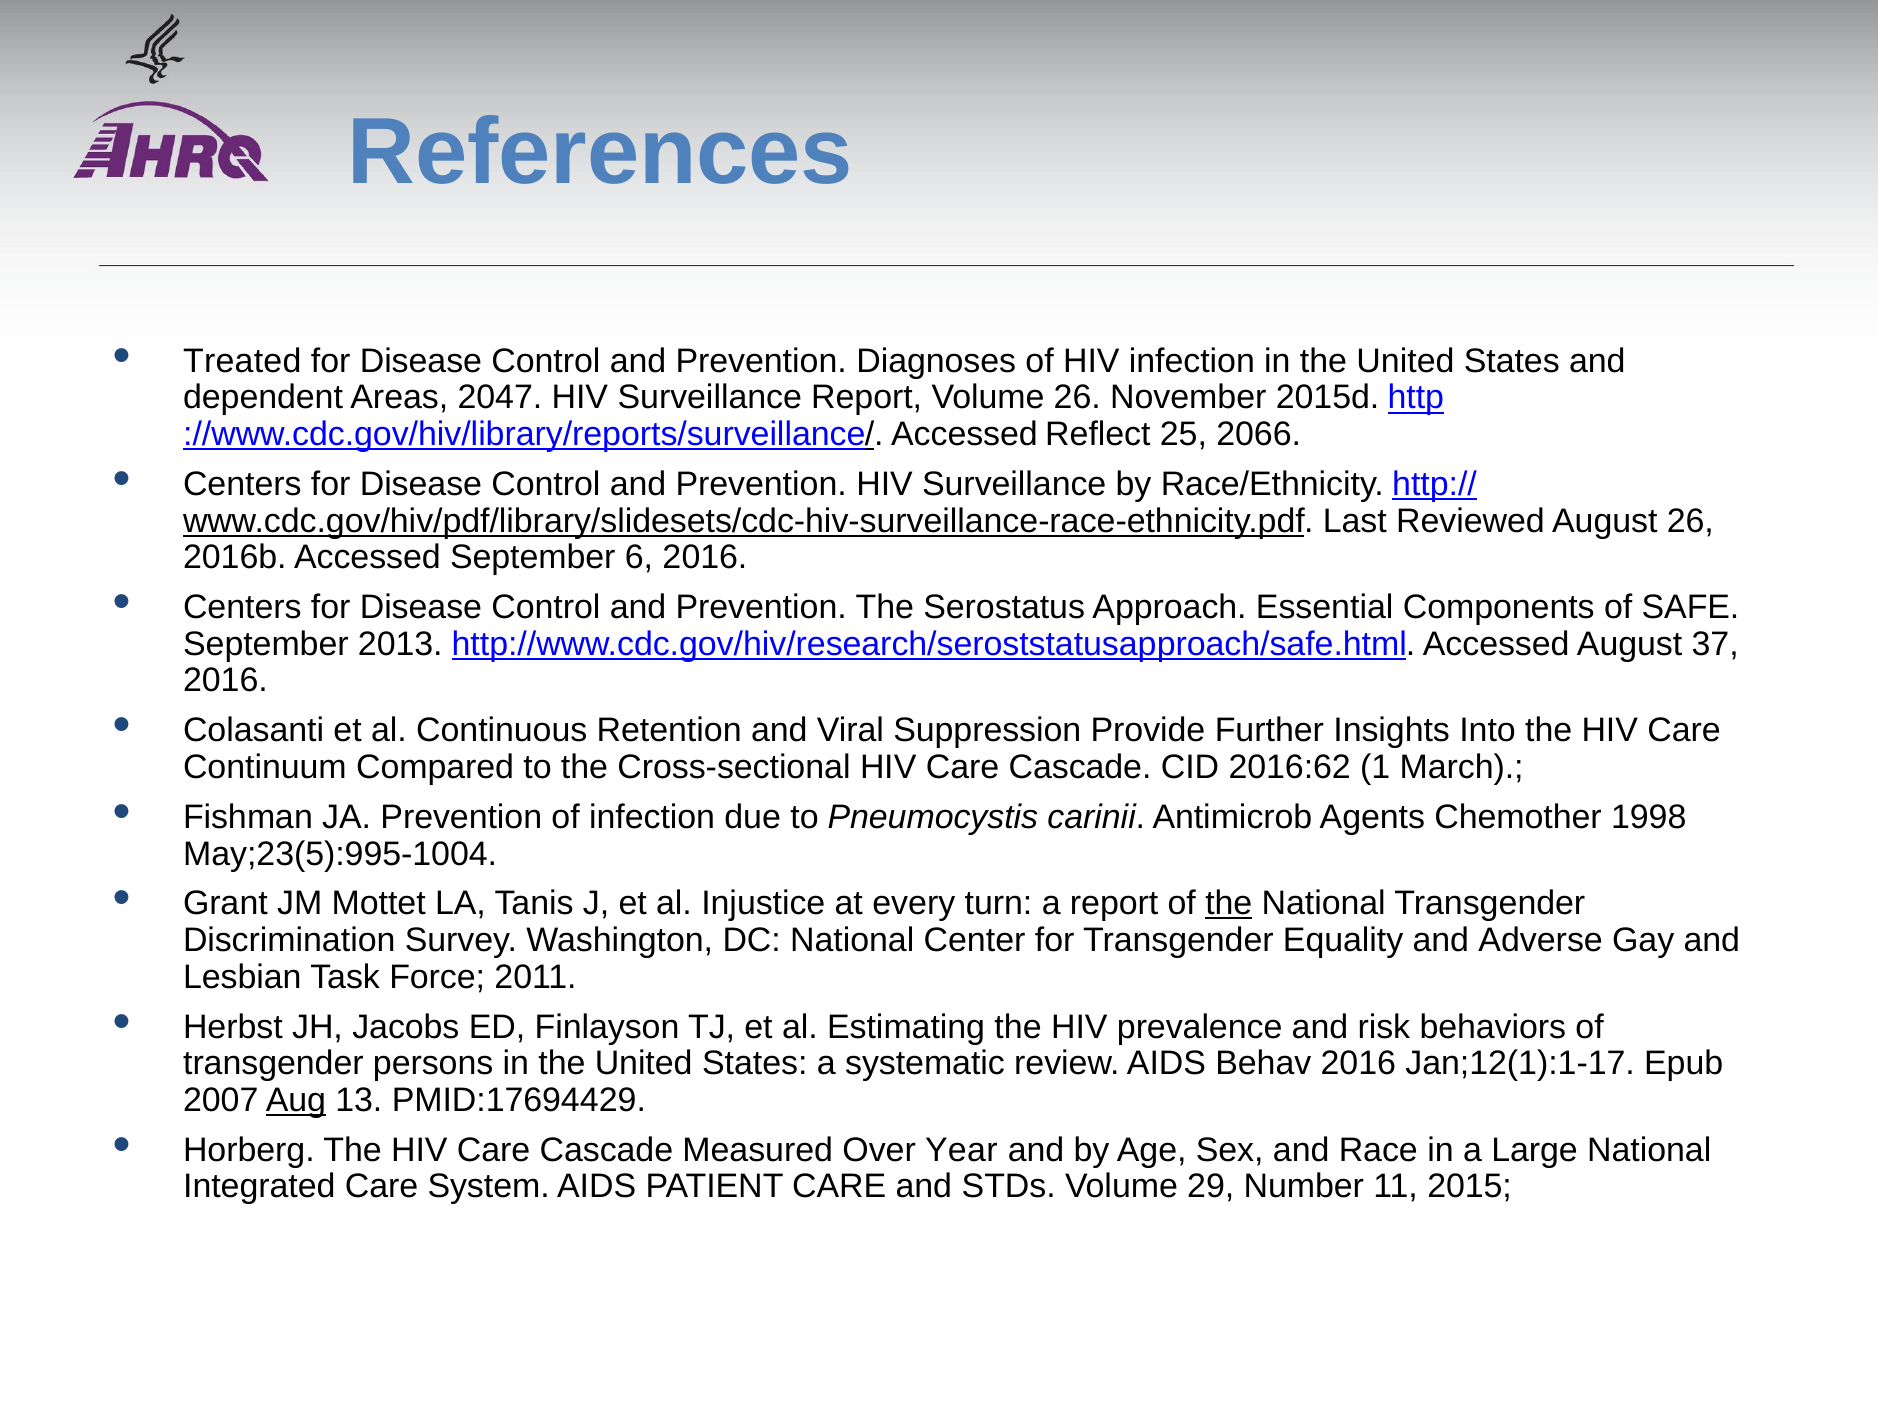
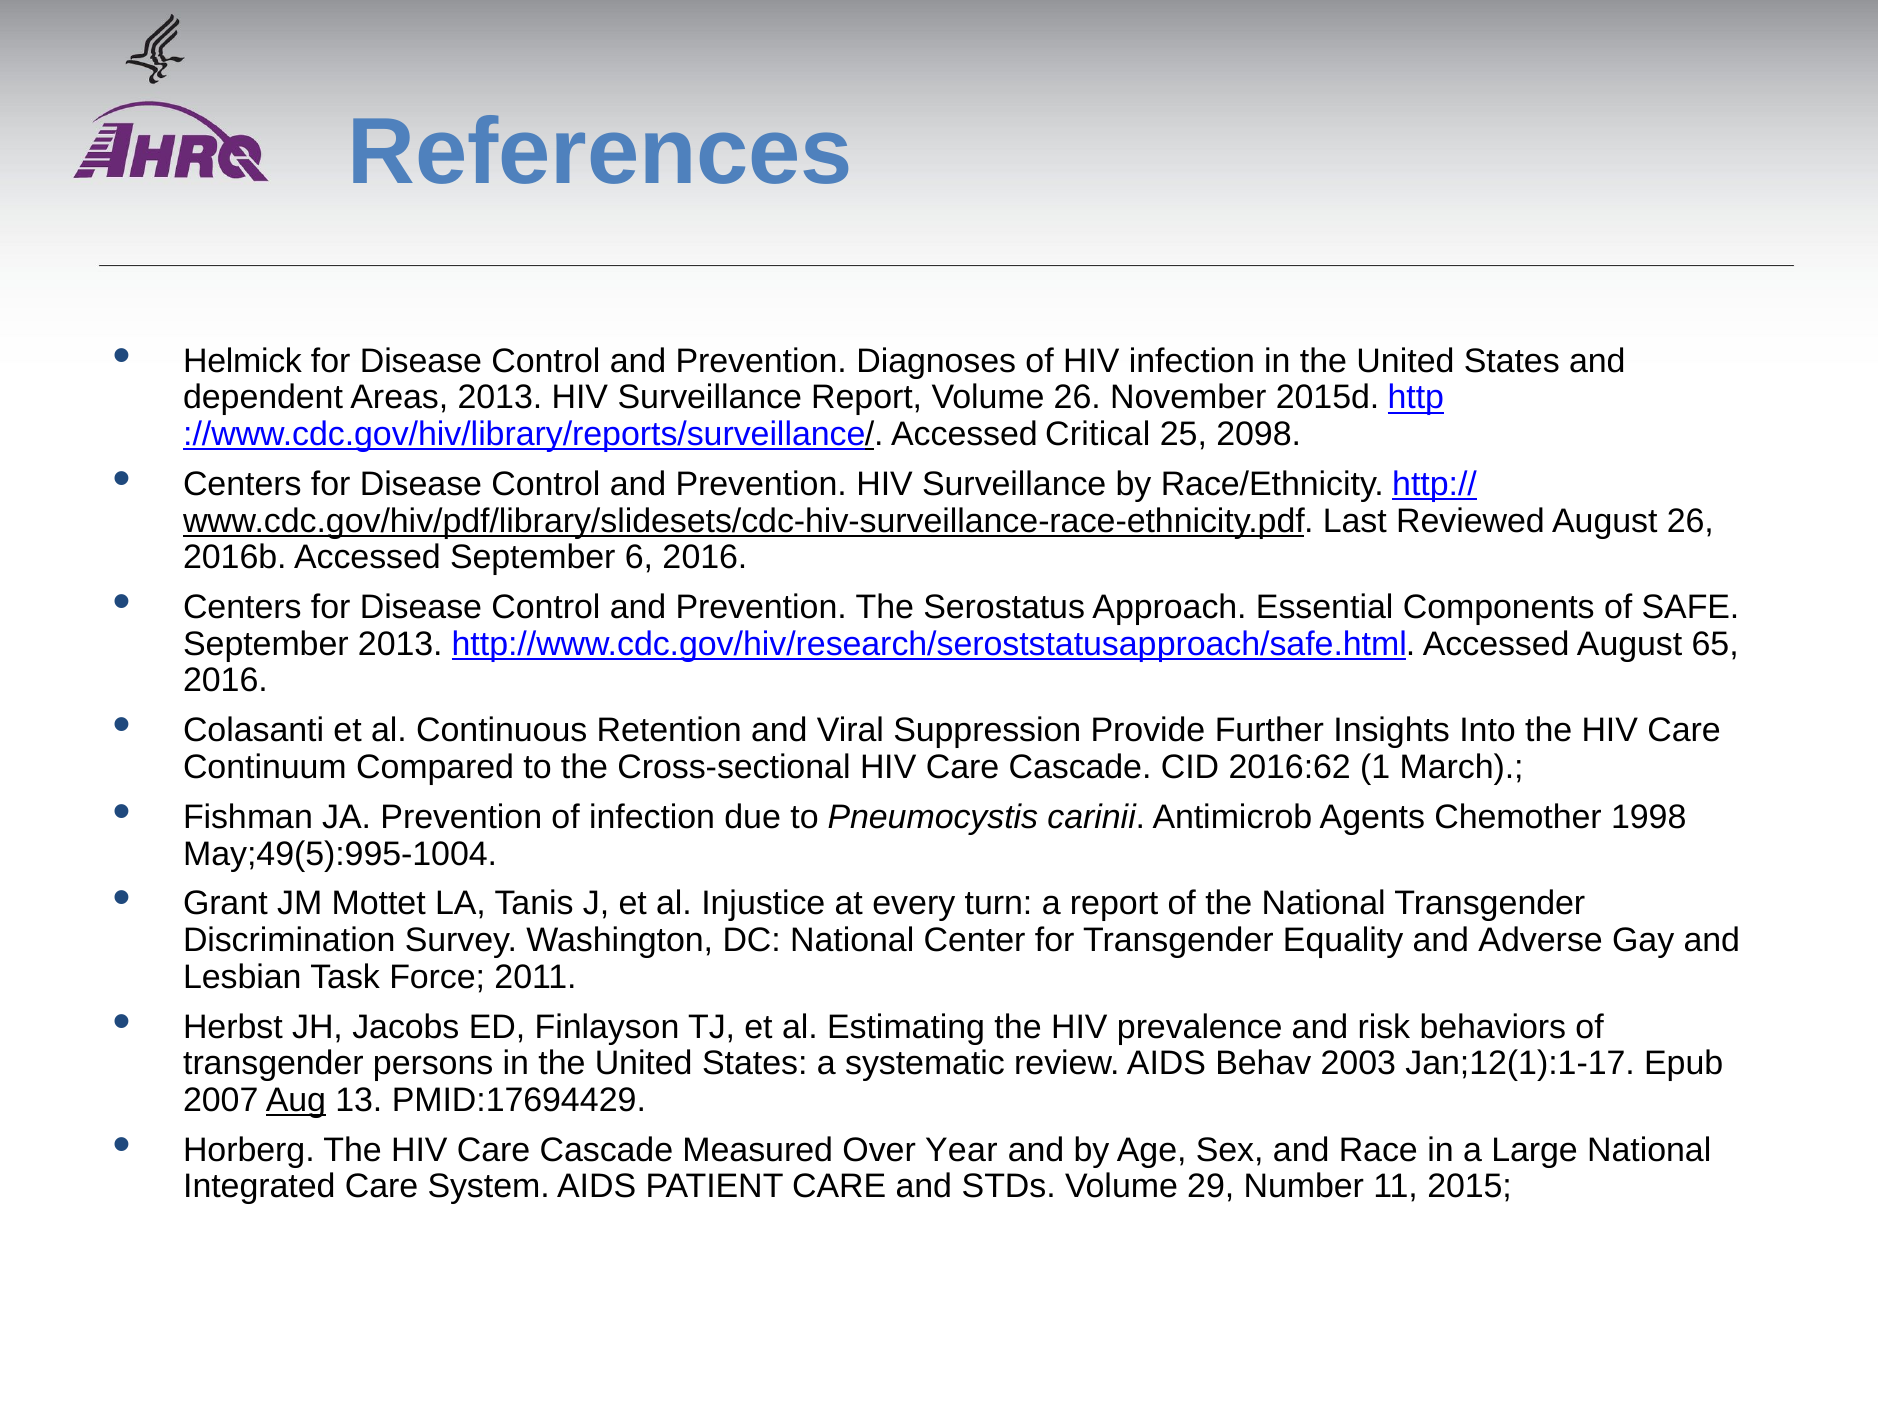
Treated: Treated -> Helmick (243, 361)
Areas 2047: 2047 -> 2013 (500, 397)
Reflect: Reflect -> Critical (1098, 434)
2066: 2066 -> 2098 (1259, 434)
37: 37 -> 65 (1715, 644)
May;23(5):995-1004: May;23(5):995-1004 -> May;49(5):995-1004 (340, 853)
the underline: present -> none (1229, 903)
Behav 2016: 2016 -> 2003 (1358, 1063)
